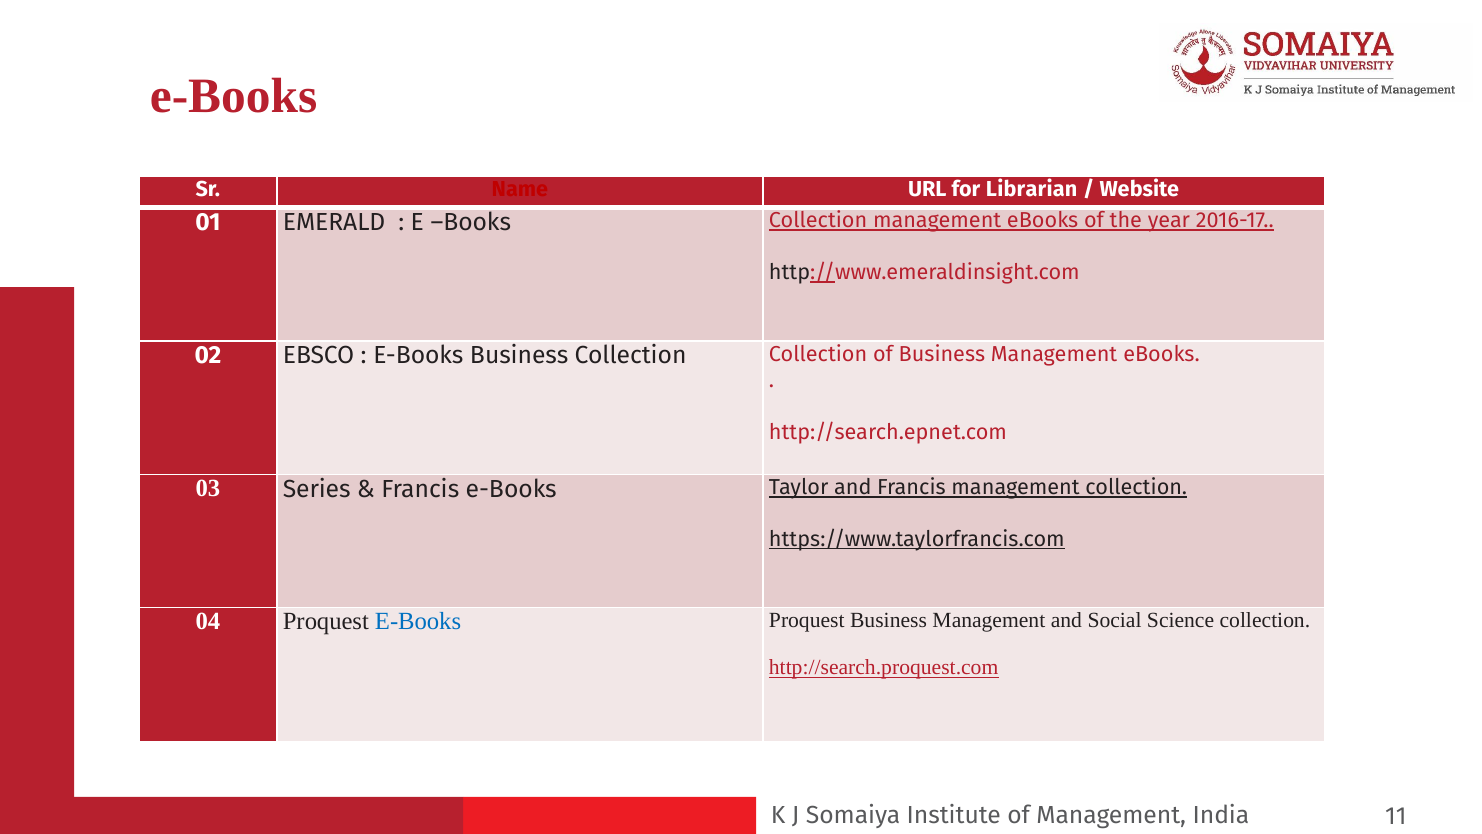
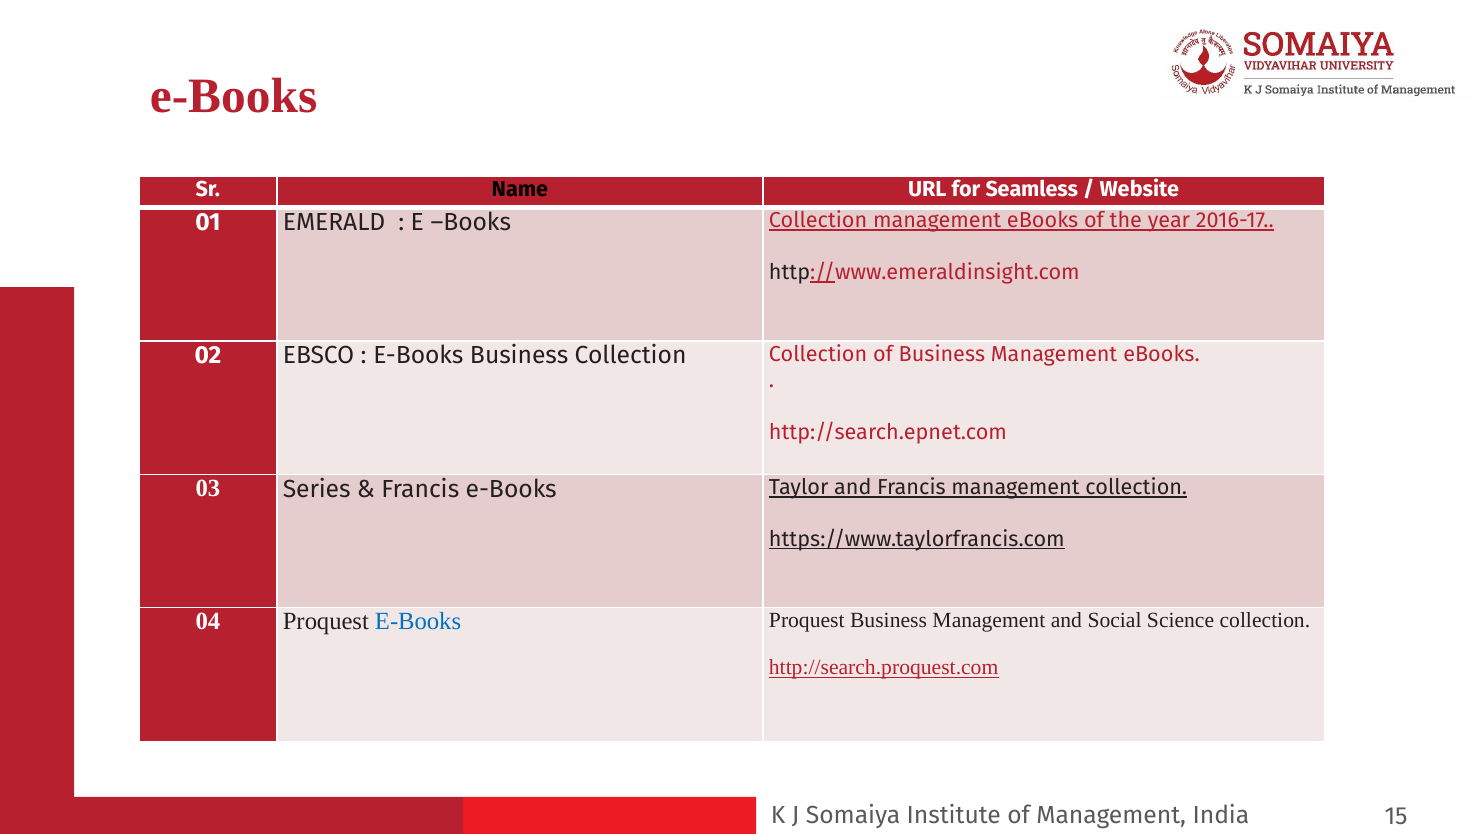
Name colour: red -> black (520, 189)
Librarian: Librarian -> Seamless (1032, 189)
11: 11 -> 15 (1396, 816)
